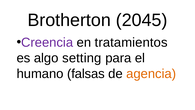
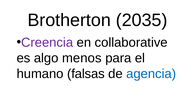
2045: 2045 -> 2035 (142, 20)
tratamientos: tratamientos -> collaborative (131, 42)
setting: setting -> menos (82, 58)
agencia colour: orange -> blue (151, 74)
